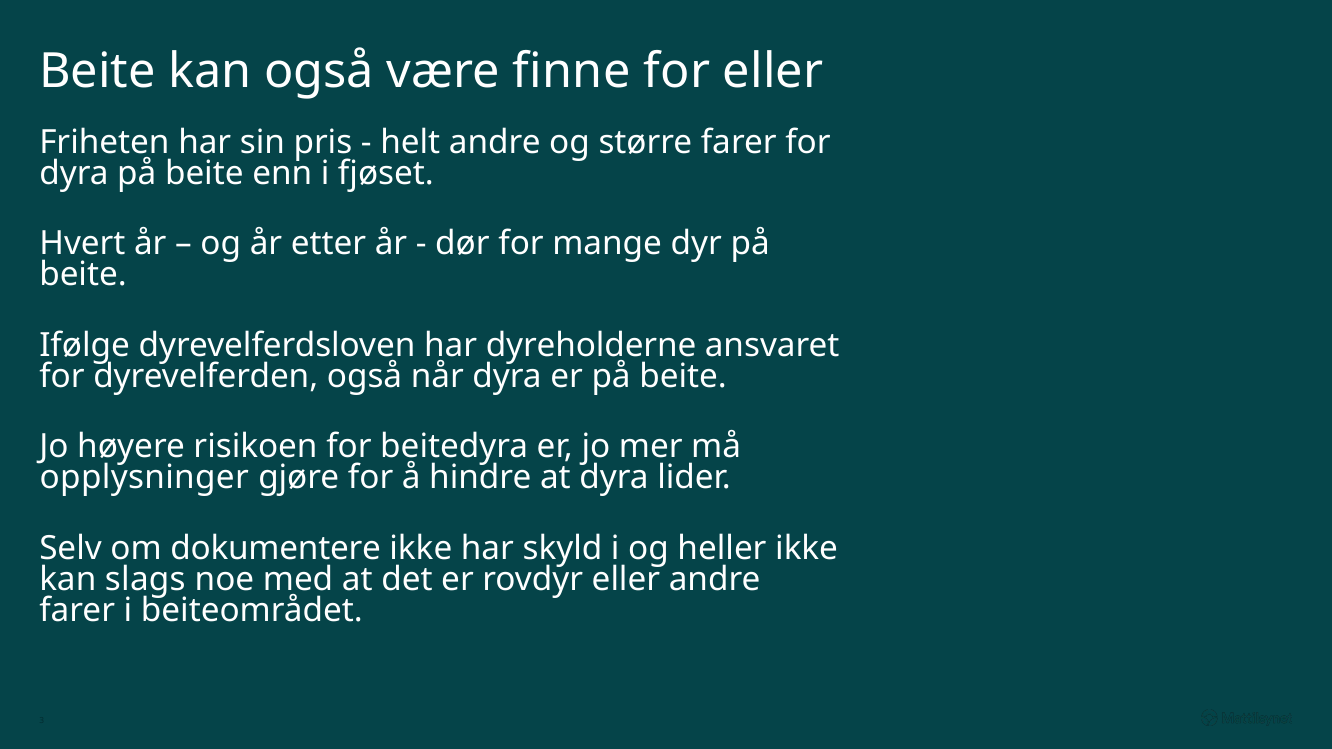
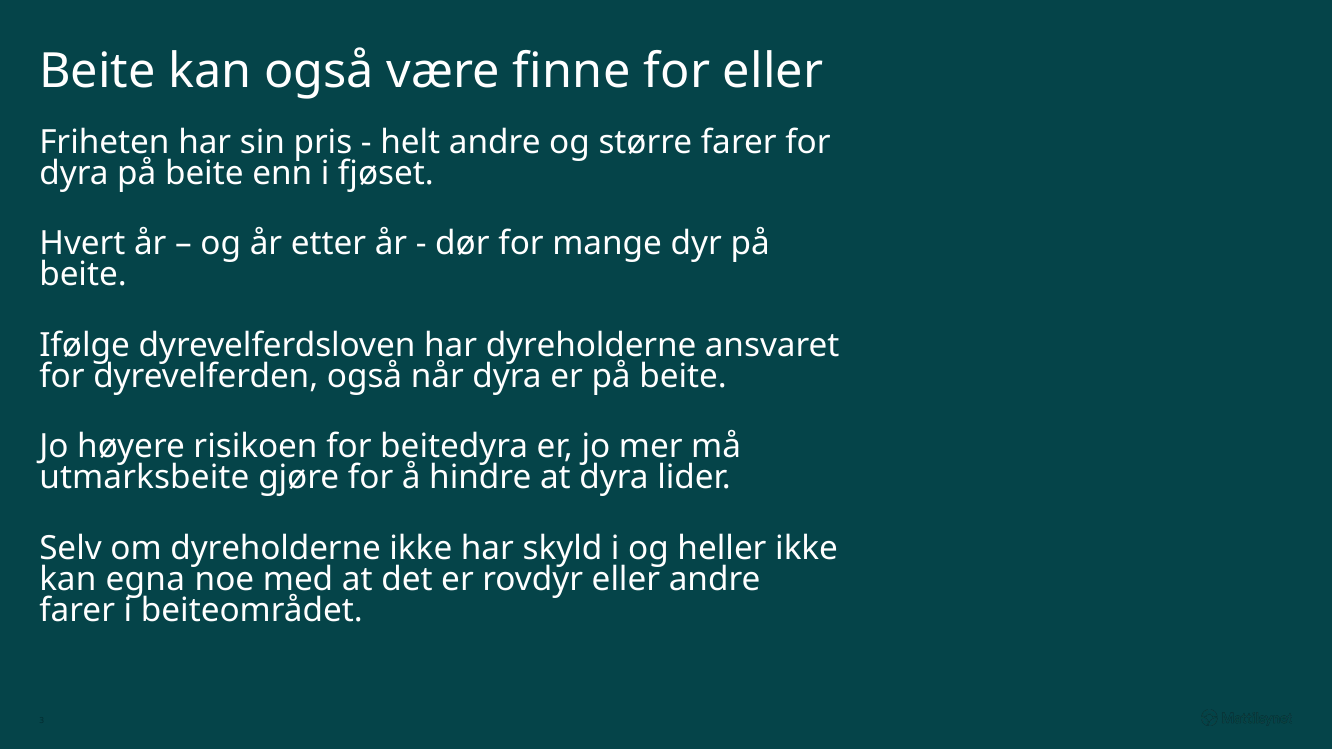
opplysninger: opplysninger -> utmarksbeite (144, 478)
om dokumentere: dokumentere -> dyreholderne (276, 548)
slags: slags -> egna (145, 580)
